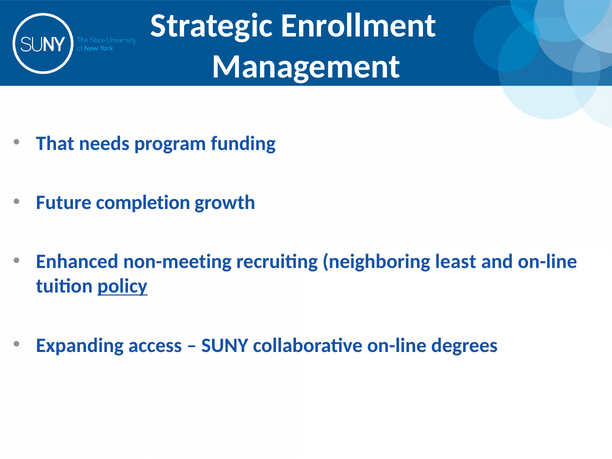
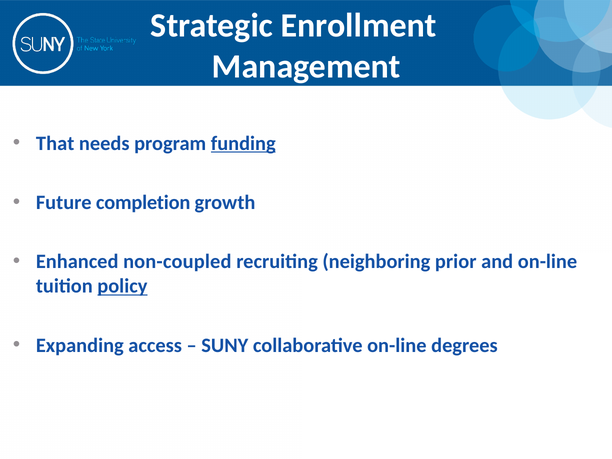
funding underline: none -> present (243, 143)
non-meeting: non-meeting -> non-coupled (177, 262)
least: least -> prior (456, 262)
